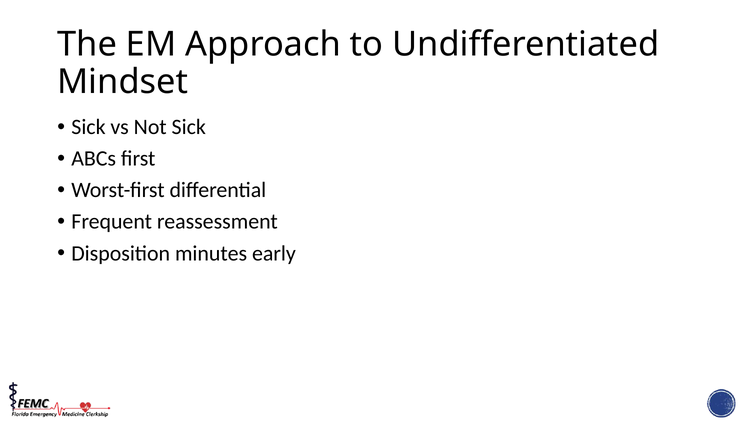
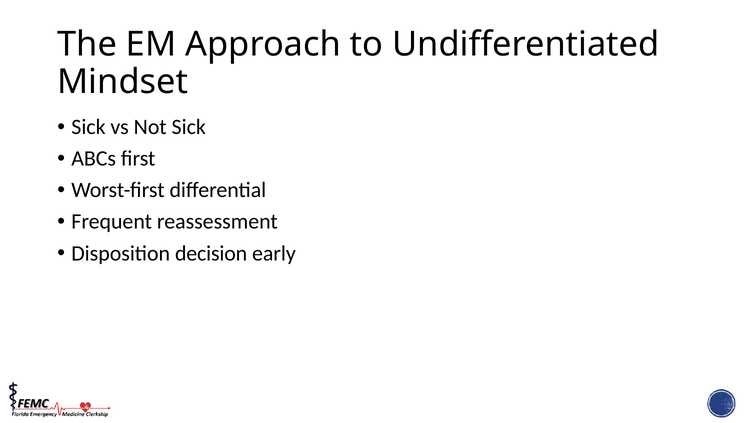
minutes: minutes -> decision (211, 253)
